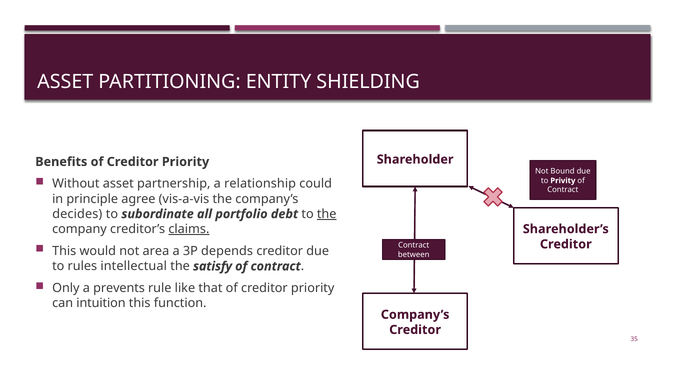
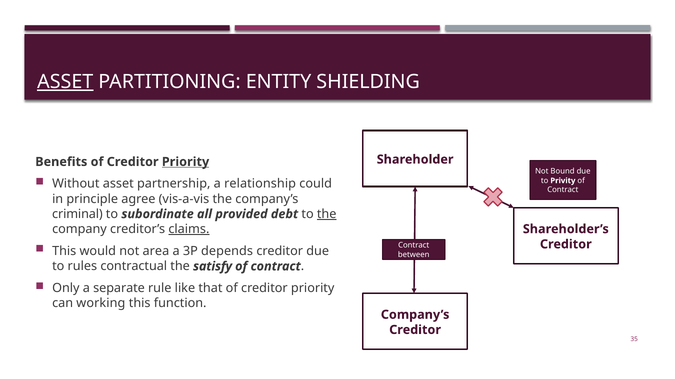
ASSET underline: none -> present (65, 82)
Priority underline: none -> present (186, 162)
decides: decides -> criminal (77, 214)
portfolio: portfolio -> provided (241, 214)
intellectual: intellectual -> contractual (134, 267)
prevents: prevents -> separate (119, 289)
intuition: intuition -> working (101, 304)
